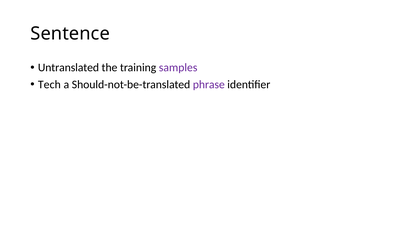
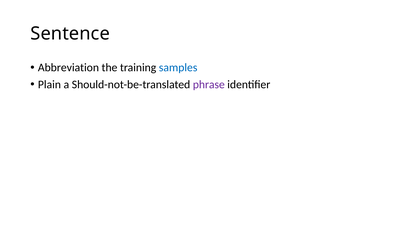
Untranslated: Untranslated -> Abbreviation (68, 67)
samples colour: purple -> blue (178, 67)
Tech: Tech -> Plain (49, 84)
